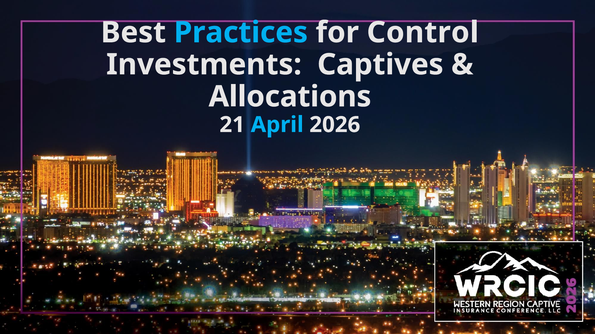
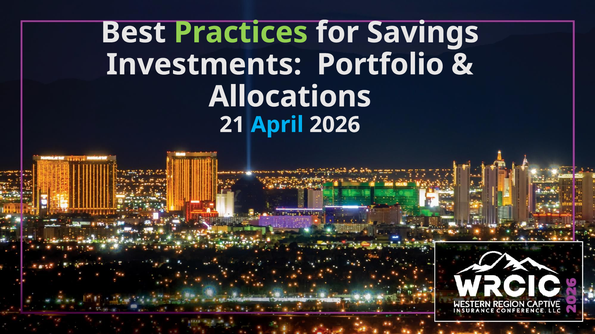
Practices colour: light blue -> light green (241, 33)
Control: Control -> Savings (423, 33)
Captives: Captives -> Portfolio (380, 65)
